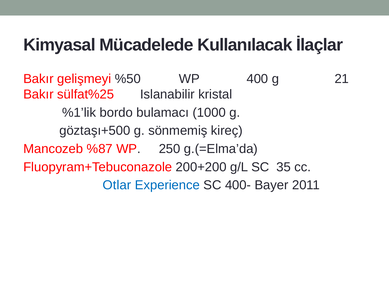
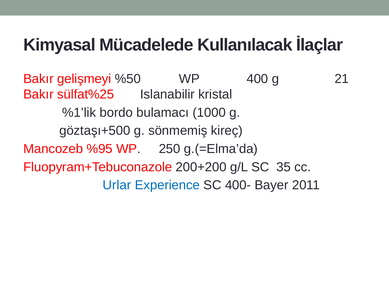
%87: %87 -> %95 (100, 149)
Otlar: Otlar -> Urlar (117, 185)
